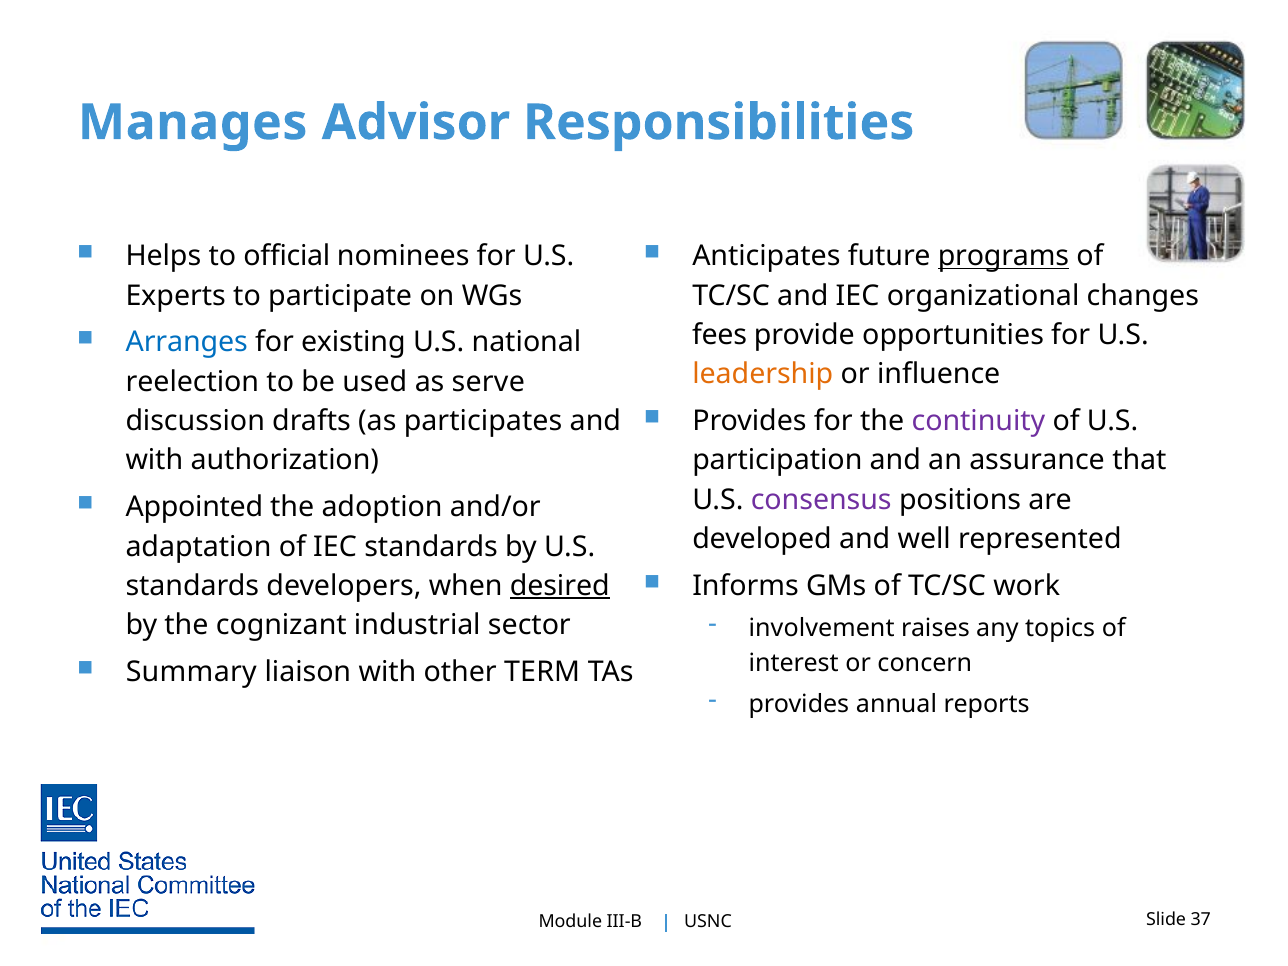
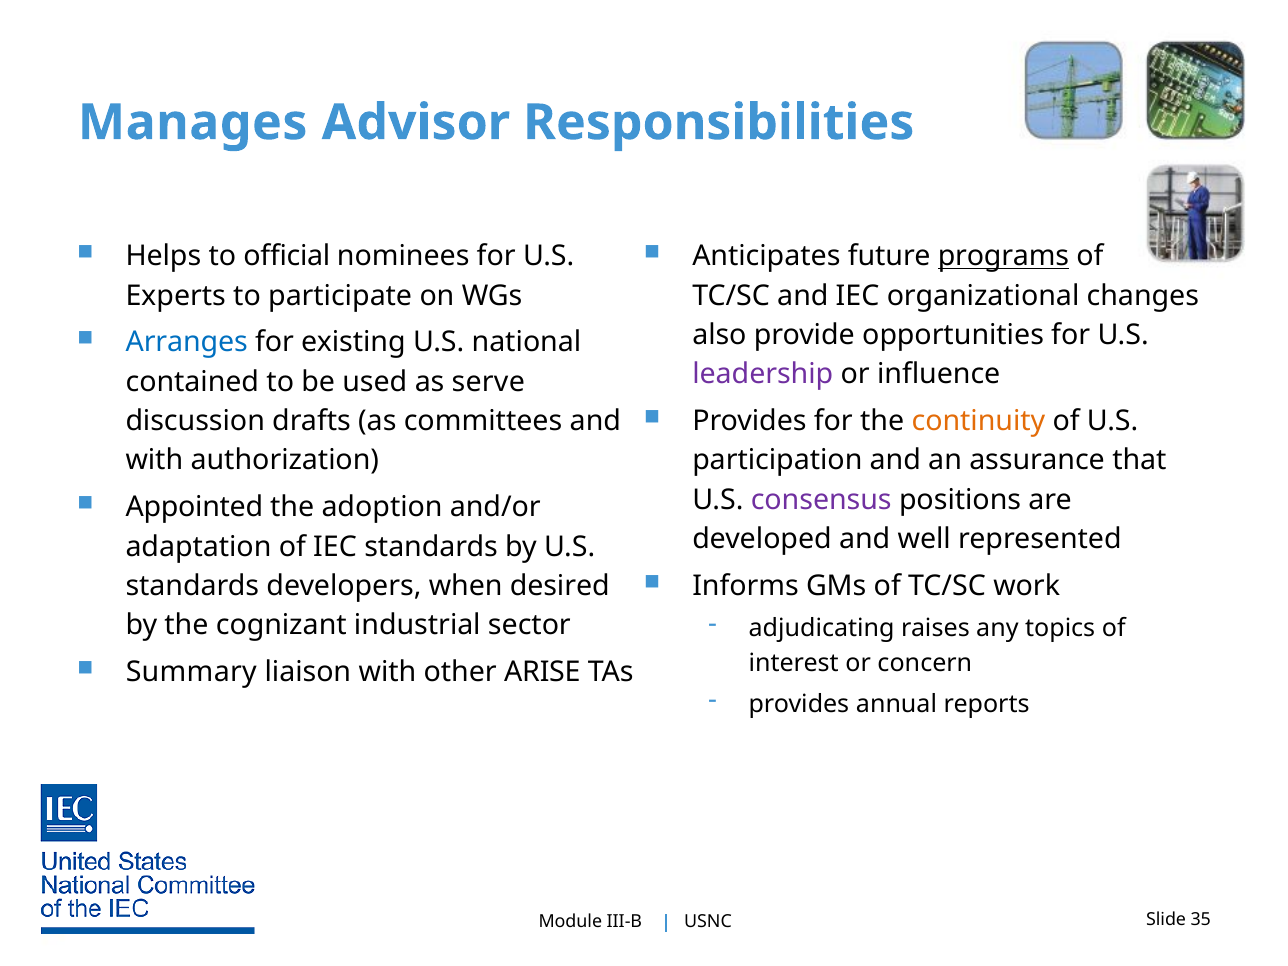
fees: fees -> also (719, 335)
leadership colour: orange -> purple (763, 374)
reelection: reelection -> contained (192, 382)
continuity colour: purple -> orange (978, 421)
participates: participates -> committees (483, 421)
desired underline: present -> none (560, 586)
involvement: involvement -> adjudicating (822, 629)
TERM: TERM -> ARISE (542, 672)
37: 37 -> 35 (1201, 920)
